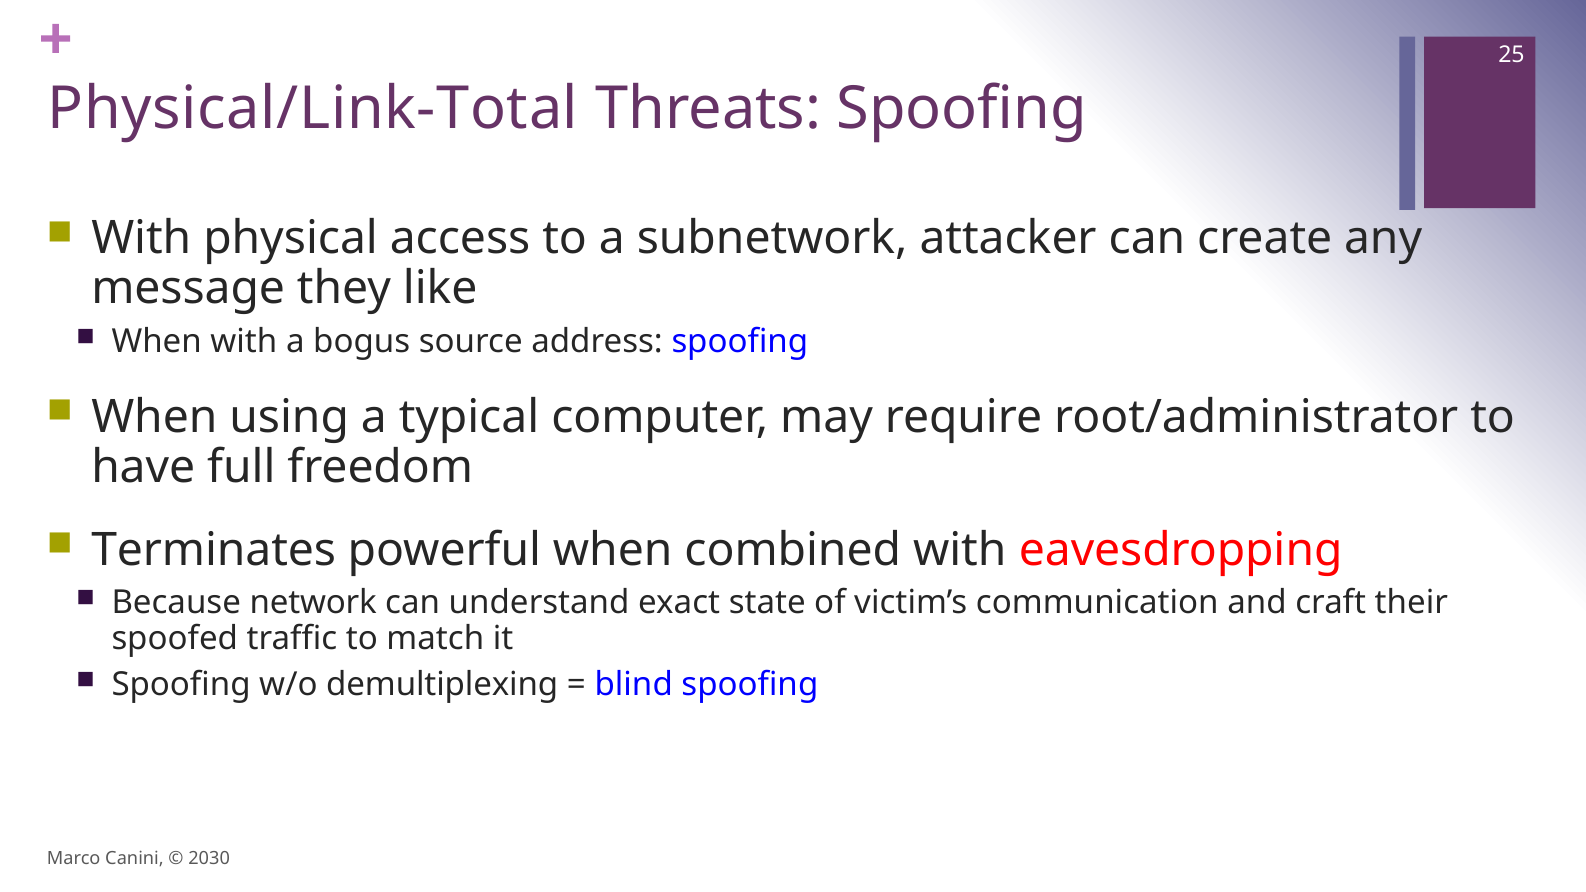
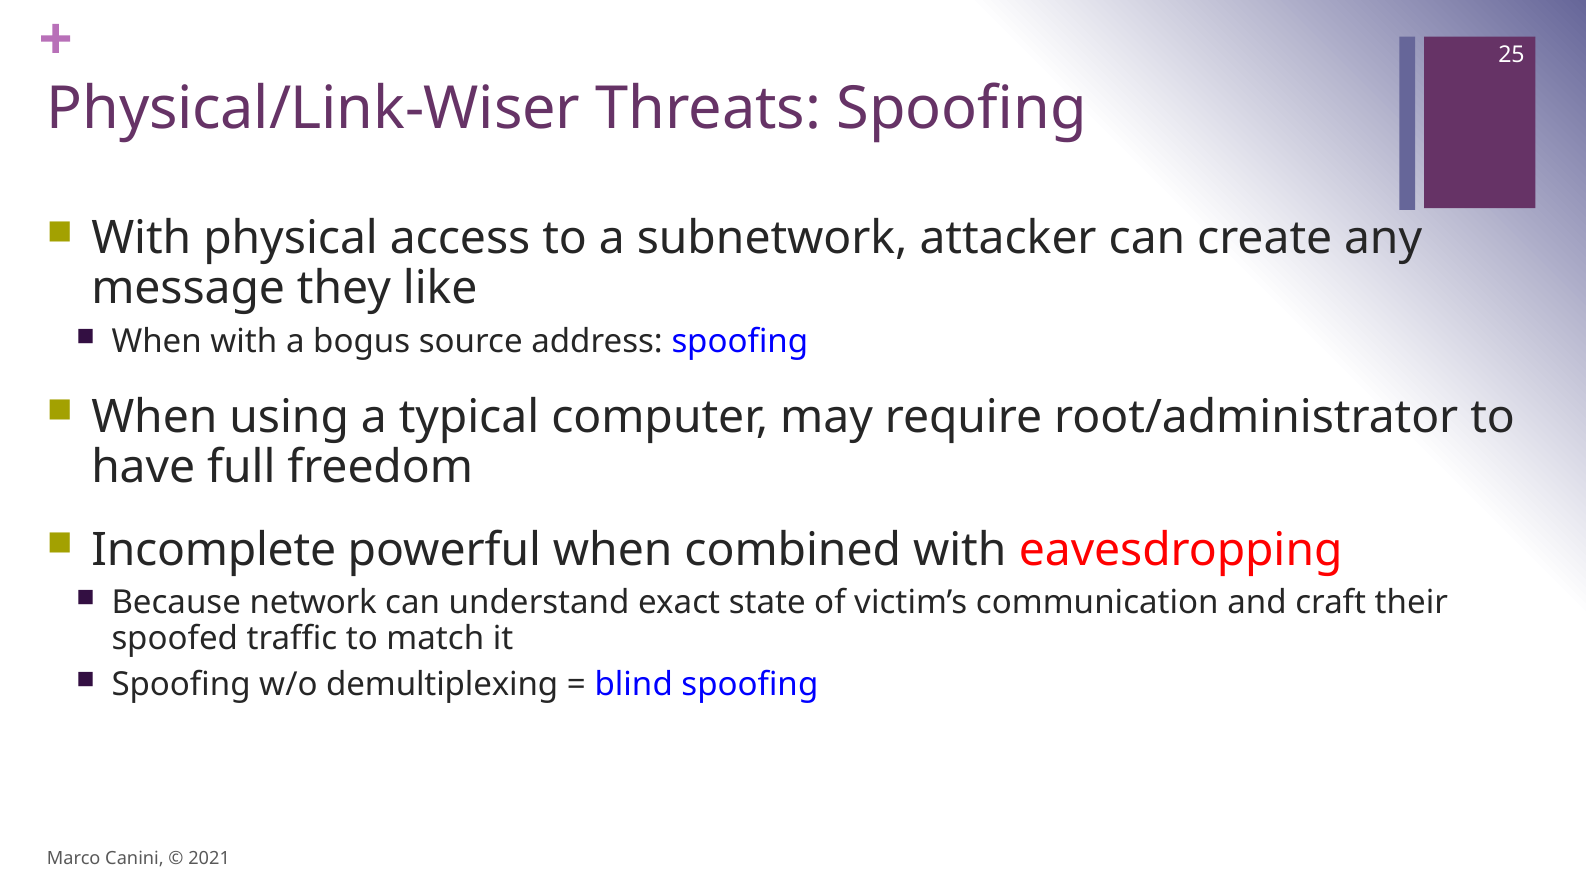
Physical/Link-Total: Physical/Link-Total -> Physical/Link-Wiser (314, 109)
Terminates: Terminates -> Incomplete (214, 550)
2030: 2030 -> 2021 (209, 859)
